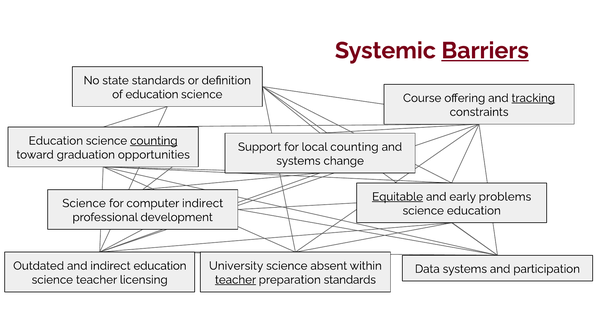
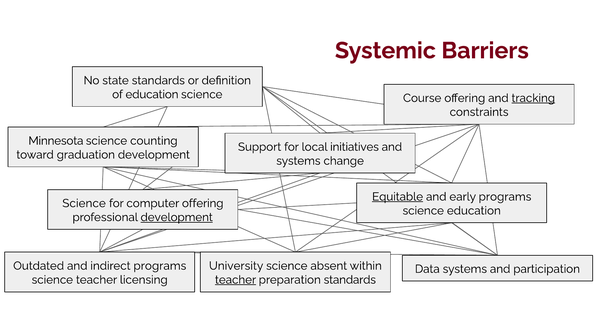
Barriers underline: present -> none (485, 51)
Education: Education -> Minnesota (56, 141)
counting underline: present -> none (154, 141)
local counting: counting -> initiatives (355, 147)
graduation opportunities: opportunities -> development (154, 155)
early problems: problems -> programs (505, 197)
computer indirect: indirect -> offering (203, 204)
development underline: none -> present (177, 217)
indirect education: education -> programs (160, 266)
